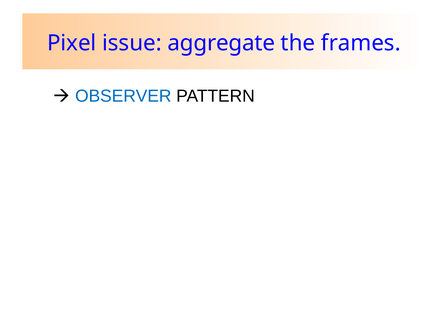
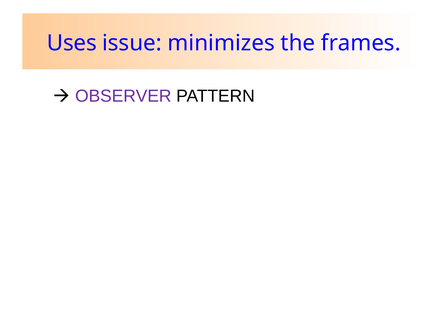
Pixel: Pixel -> Uses (72, 43)
aggregate: aggregate -> minimizes (221, 43)
OBSERVER colour: blue -> purple (123, 96)
